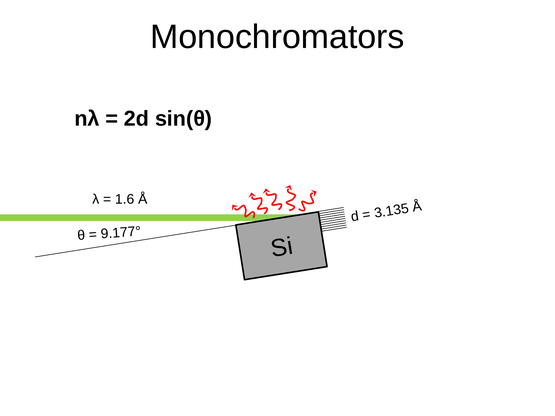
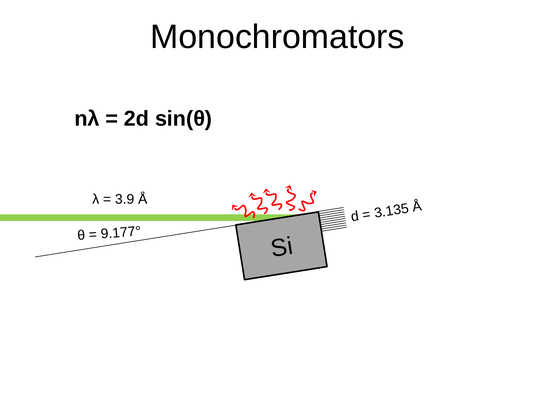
1.6: 1.6 -> 3.9 (125, 199)
